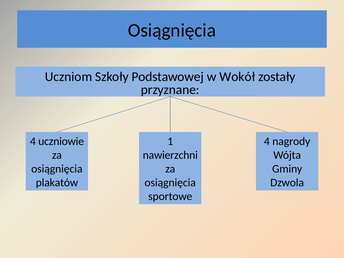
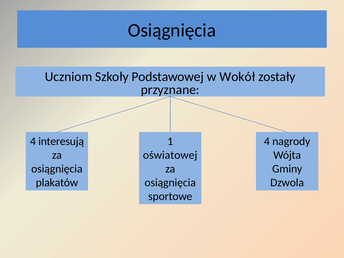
uczniowie: uczniowie -> interesują (61, 141)
nawierzchni: nawierzchni -> oświatowej (170, 155)
